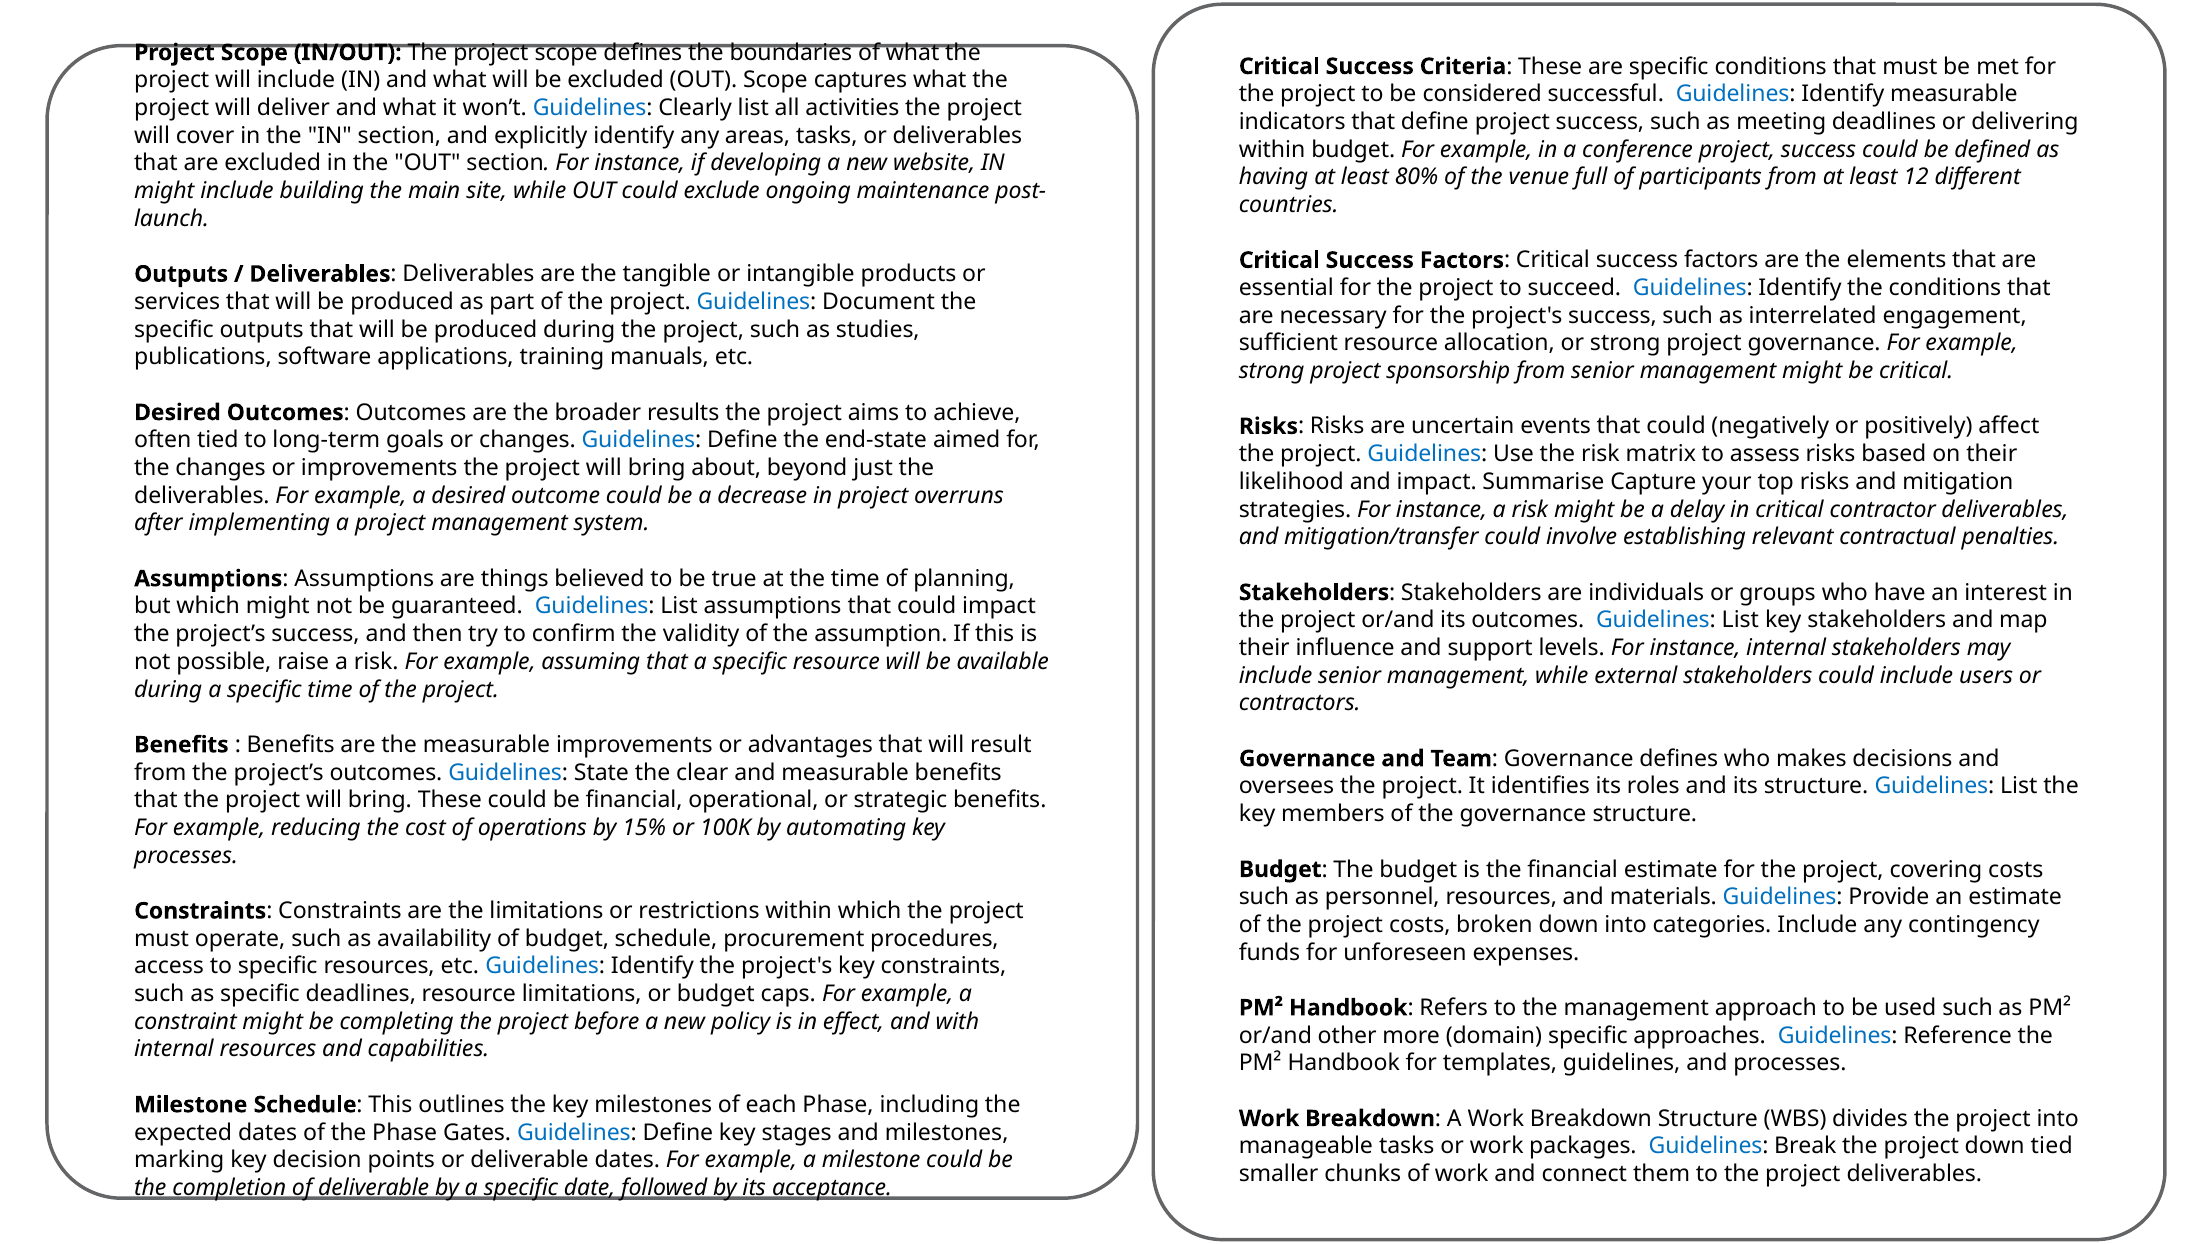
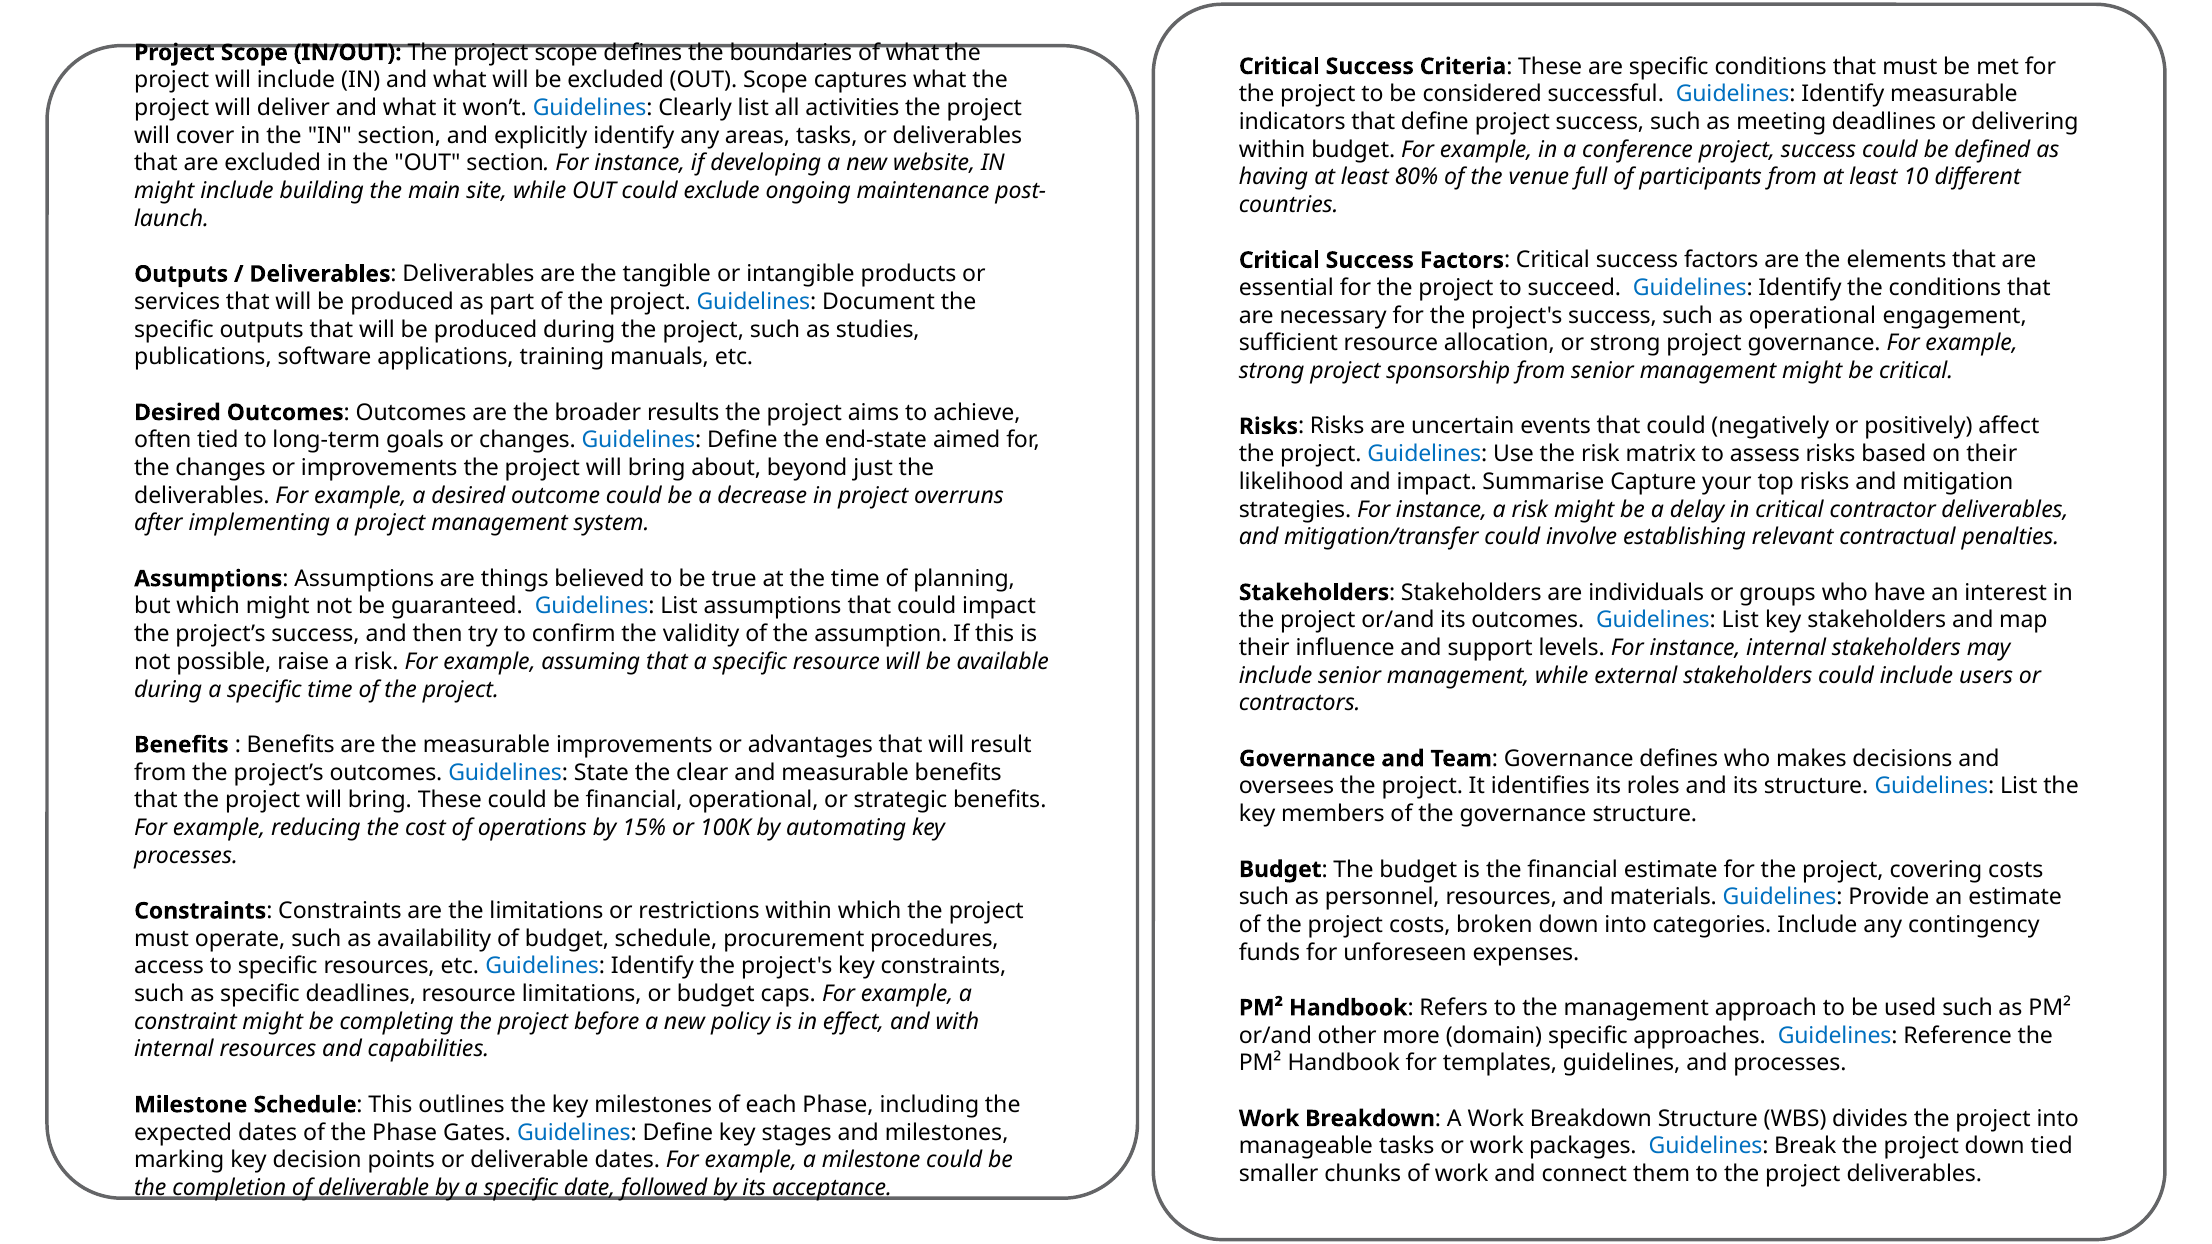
12: 12 -> 10 (1916, 177)
as interrelated: interrelated -> operational (1813, 316)
